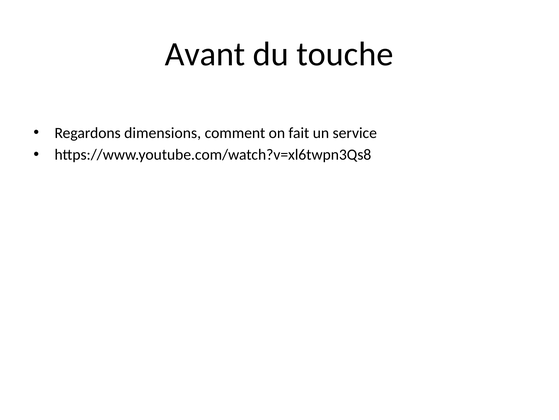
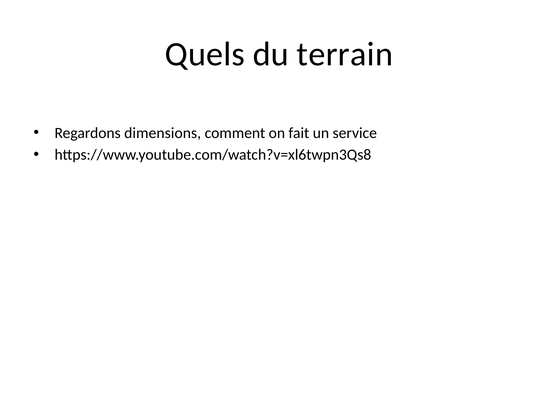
Avant: Avant -> Quels (205, 54)
touche: touche -> terrain (345, 54)
